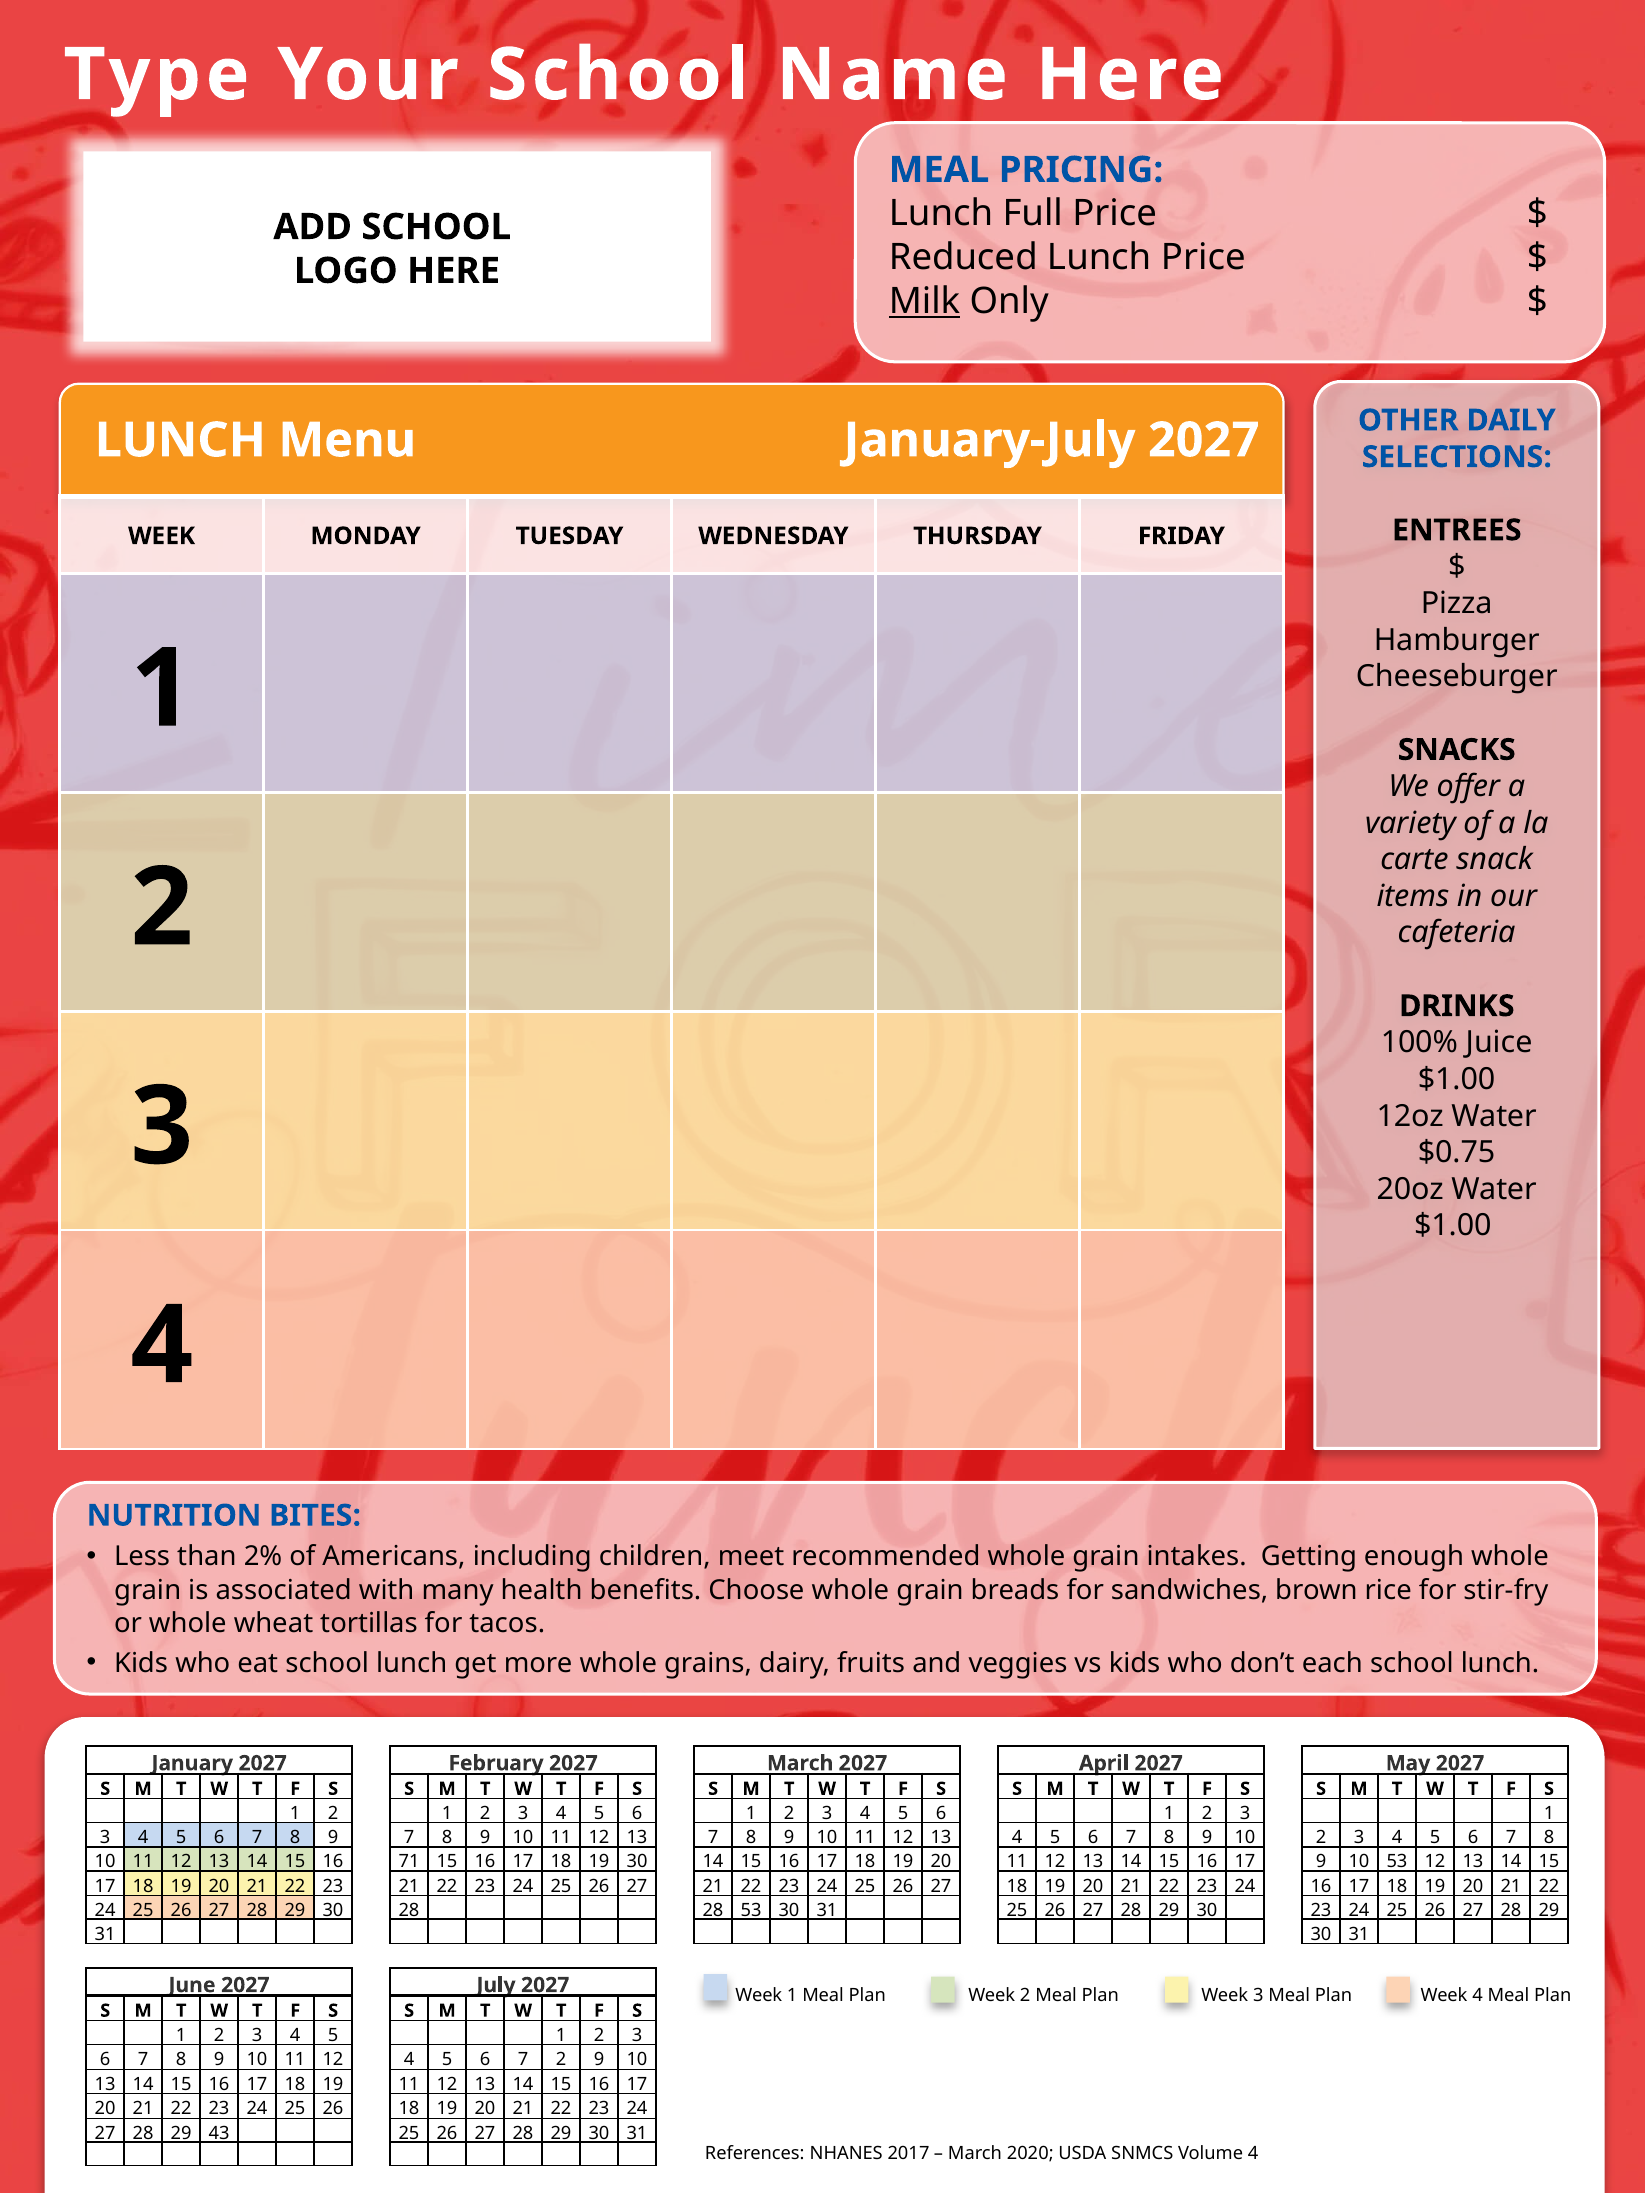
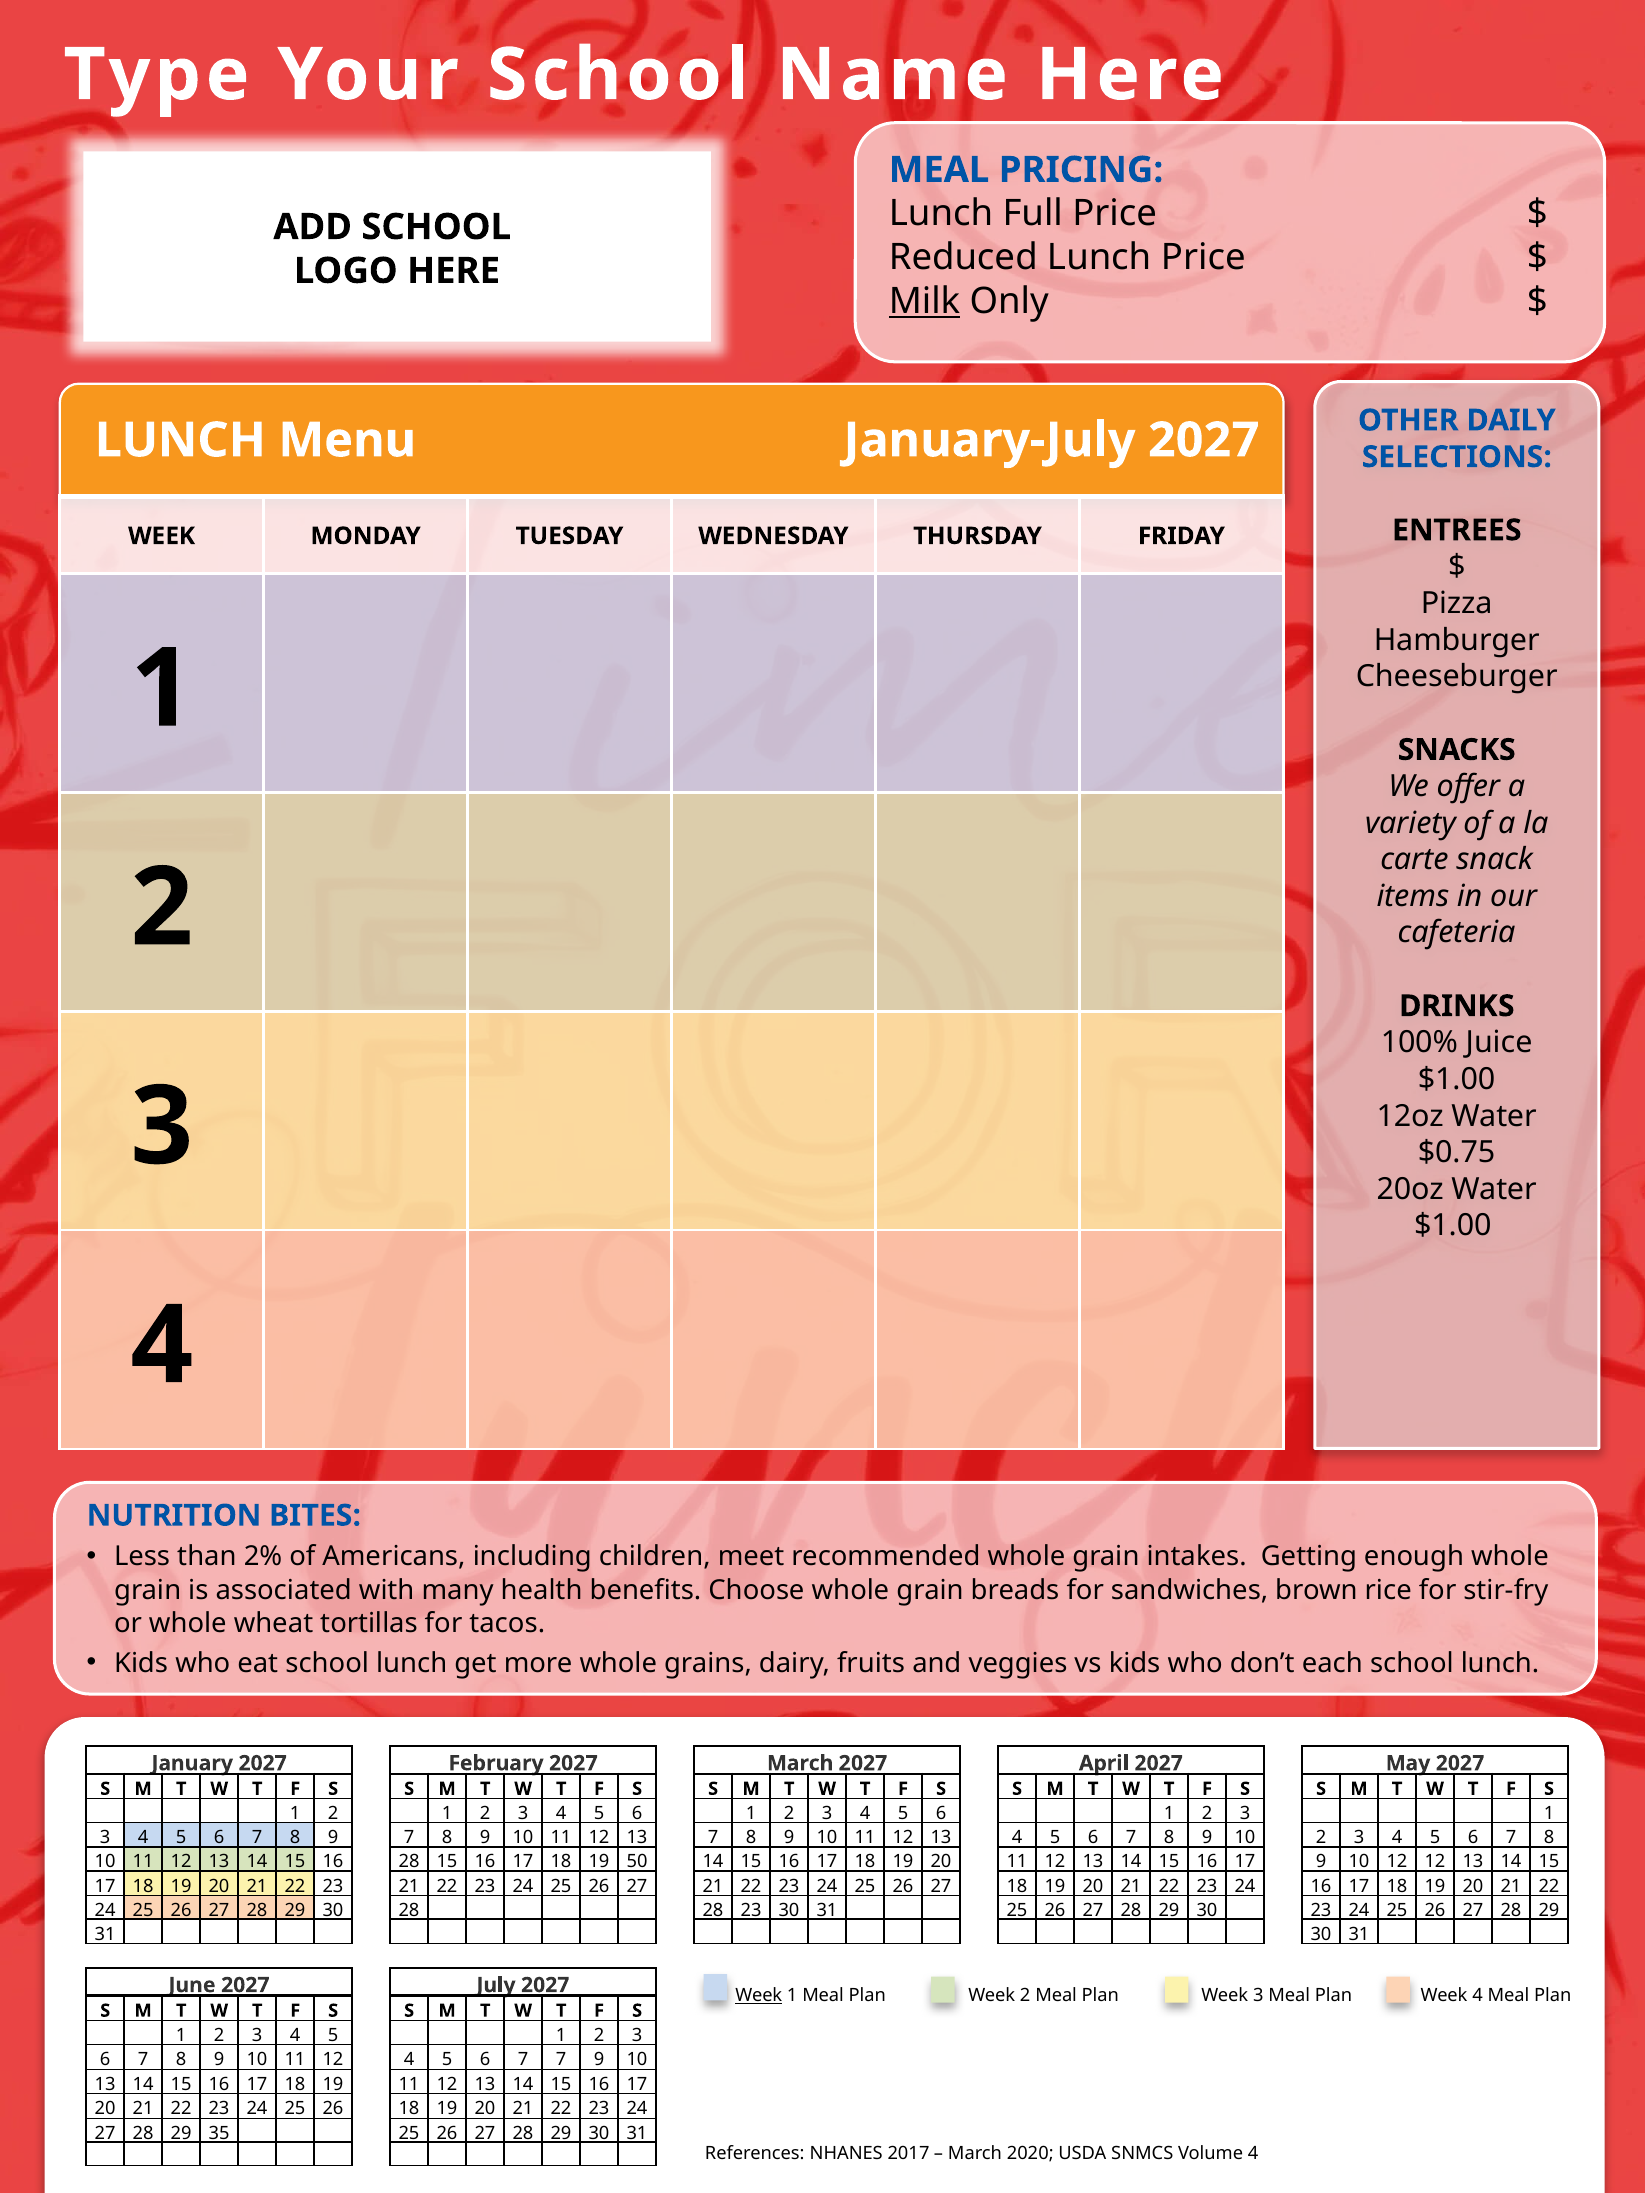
16 71: 71 -> 28 (409, 1862)
19 30: 30 -> 50 (637, 1862)
10 53: 53 -> 12 (1397, 1862)
28 53: 53 -> 23 (751, 1911)
Week underline: none -> present (759, 1996)
7 2: 2 -> 7 (561, 2060)
43: 43 -> 35 (219, 2134)
